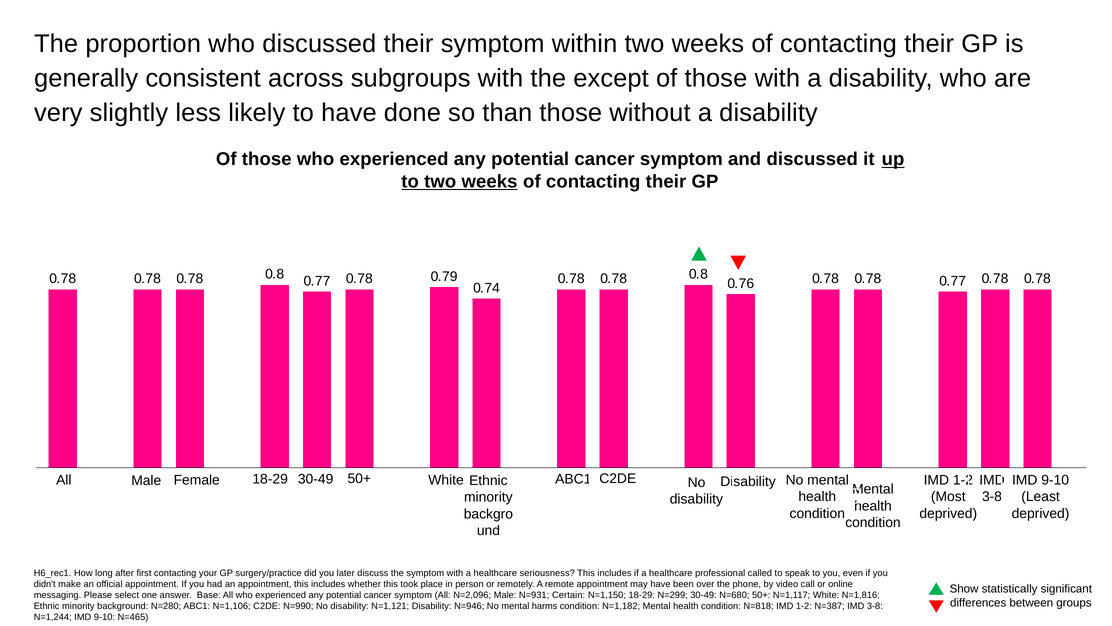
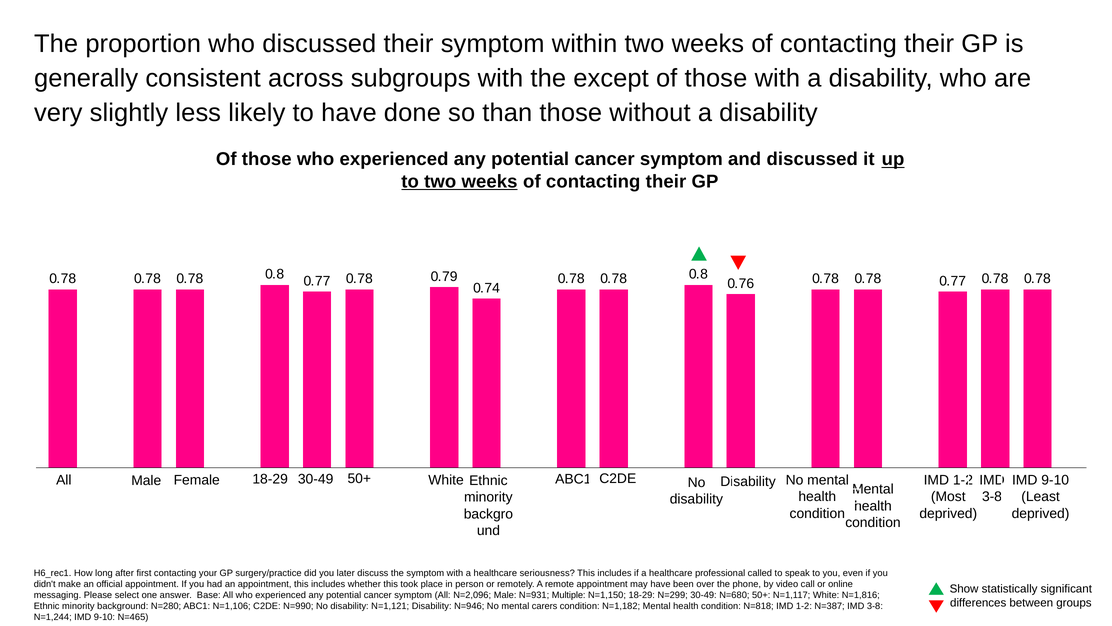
Certain: Certain -> Multiple (569, 595)
harms: harms -> carers (545, 606)
